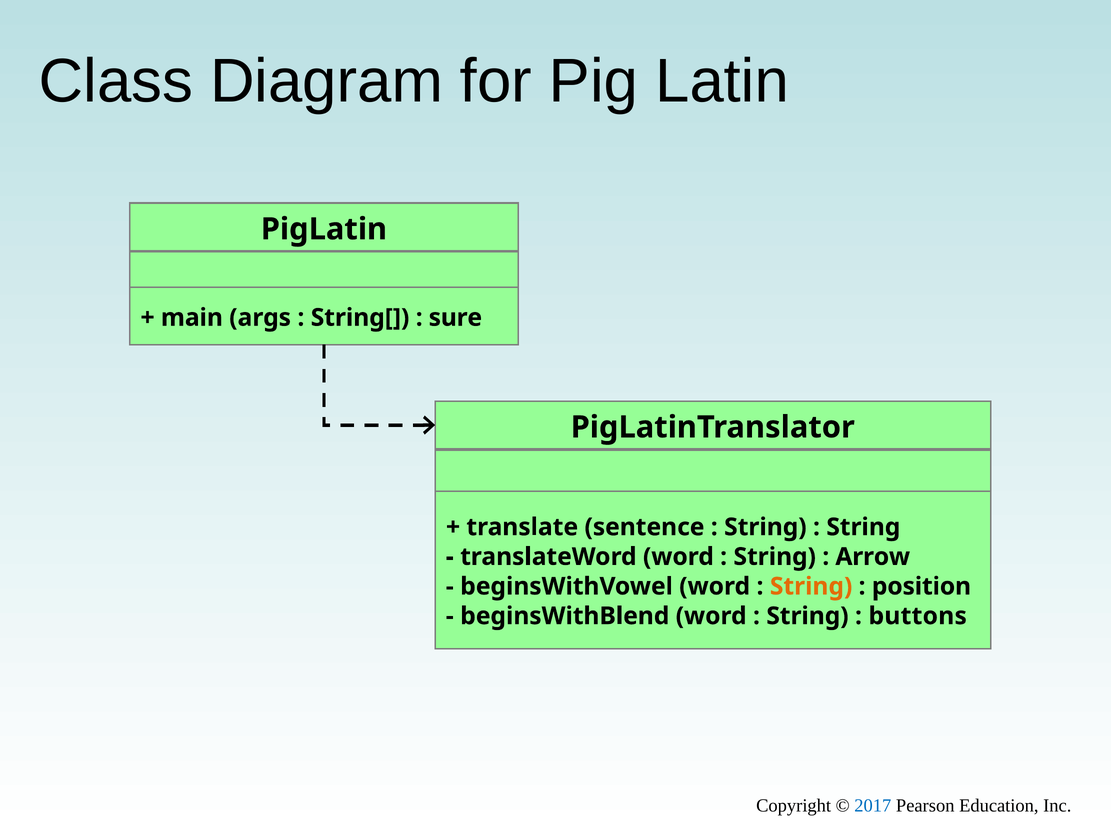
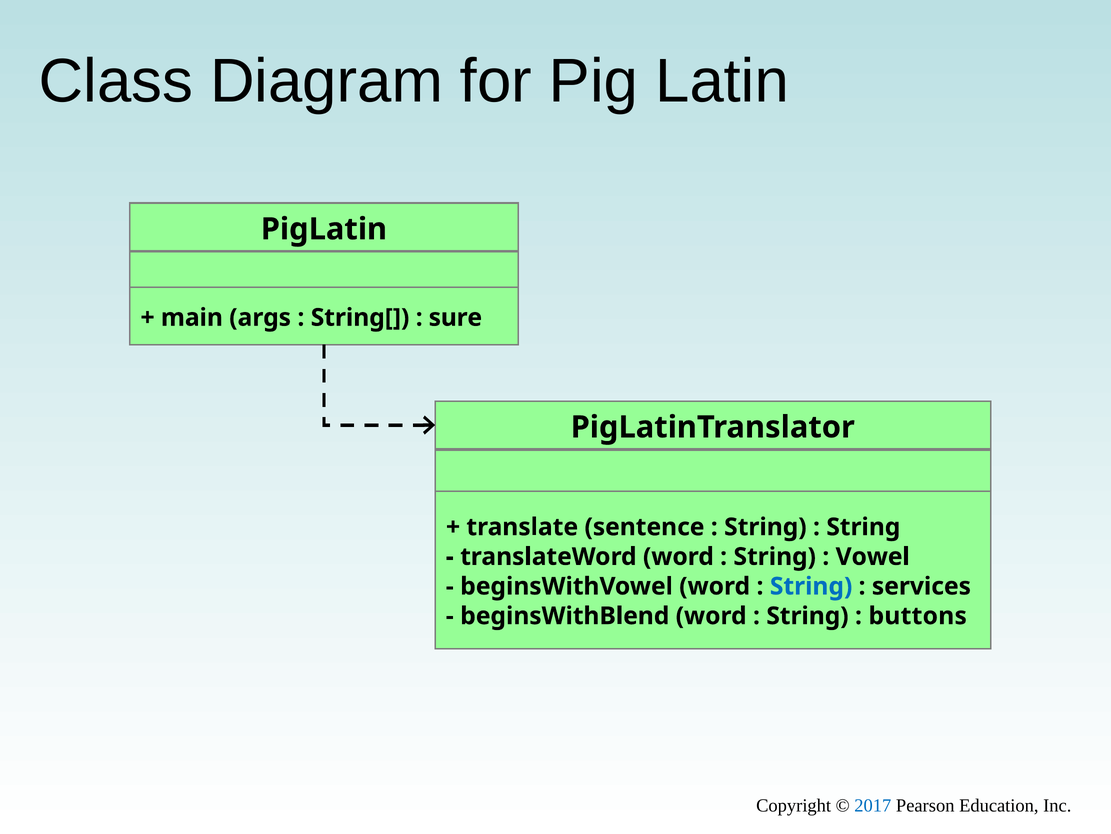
Arrow: Arrow -> Vowel (873, 556)
String colour: orange -> blue (811, 586)
position: position -> services (921, 586)
